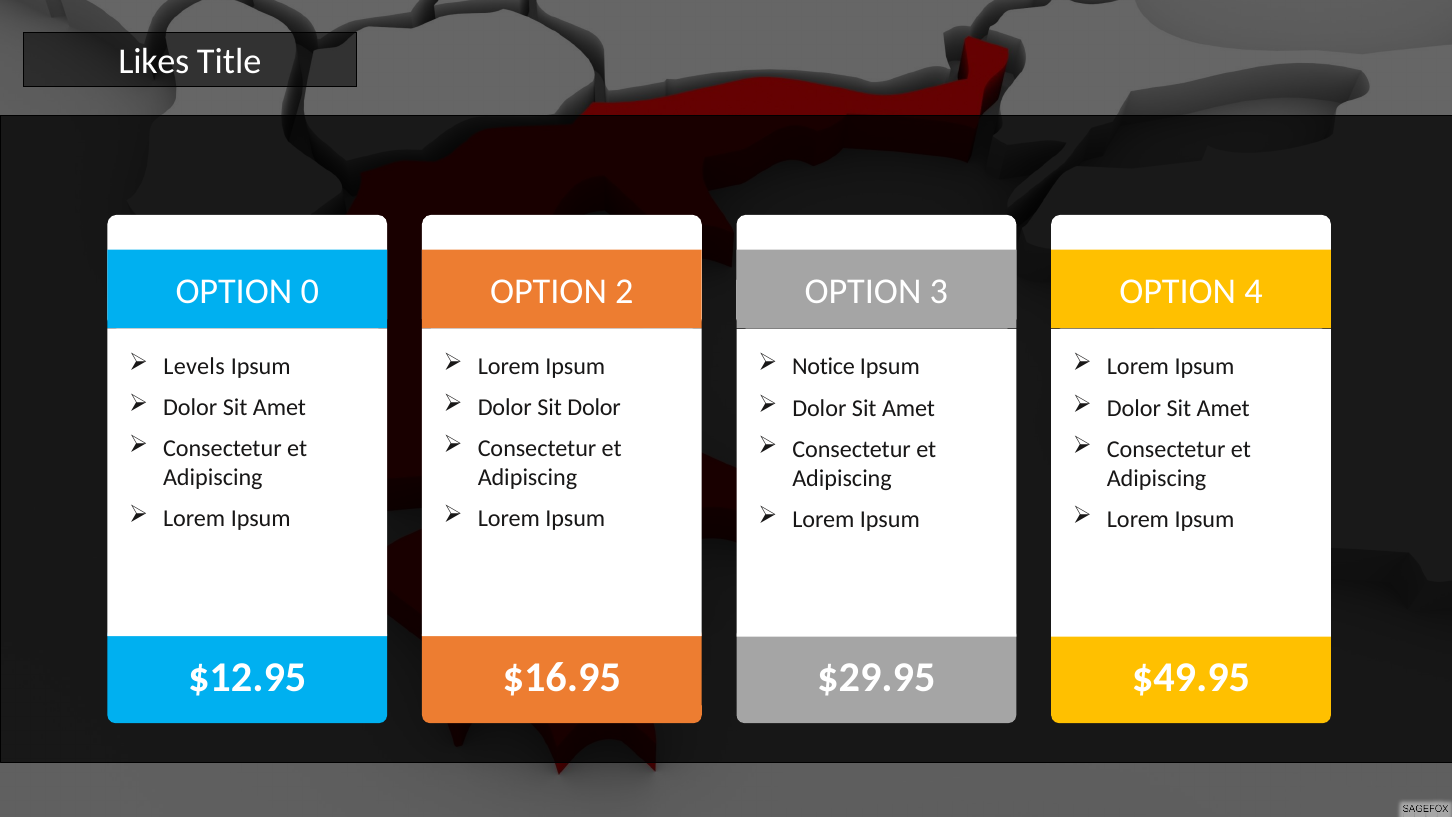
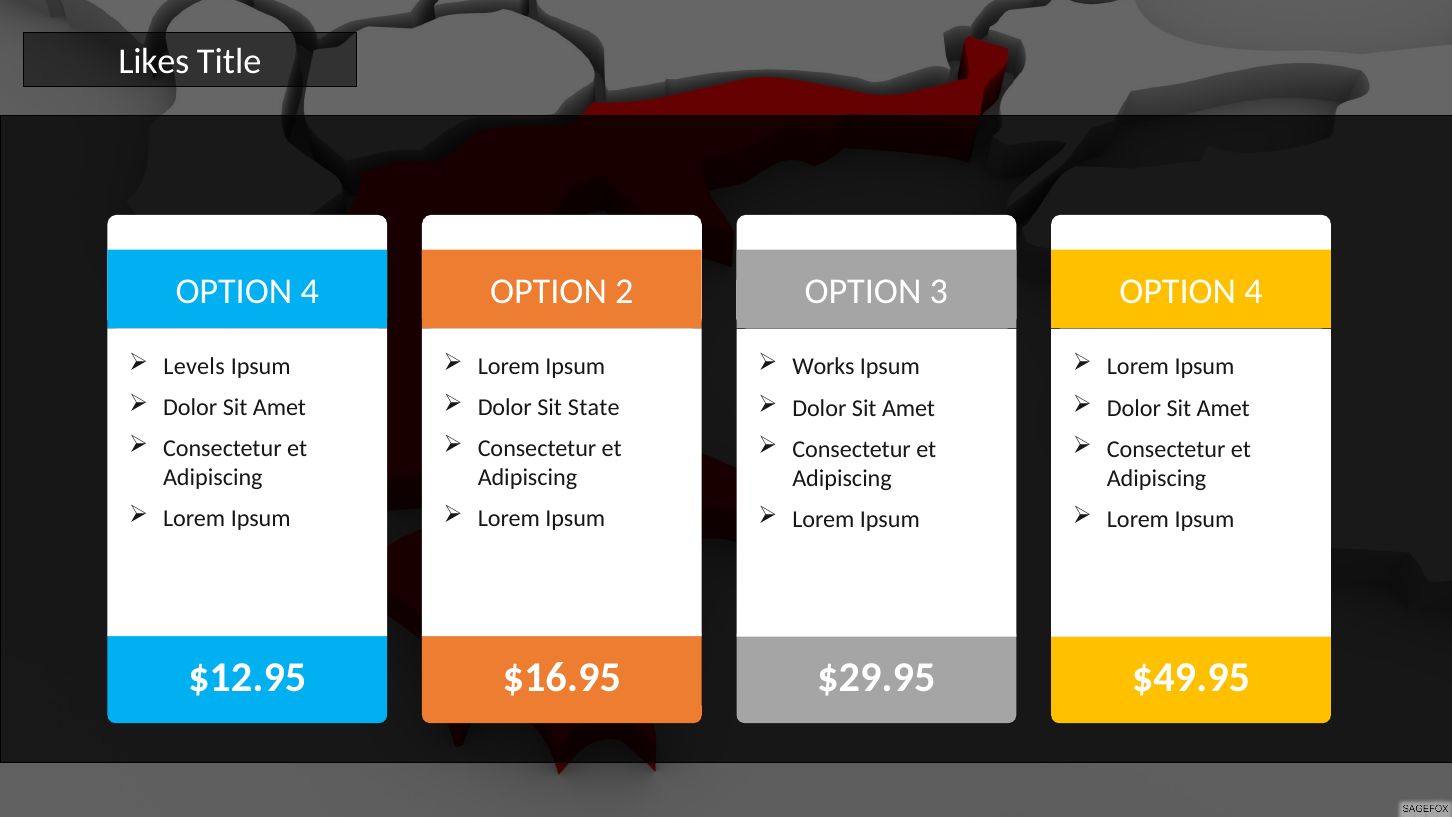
0: 0 -> 4 (310, 291)
Notice: Notice -> Works (823, 367)
Sit Dolor: Dolor -> State (594, 407)
